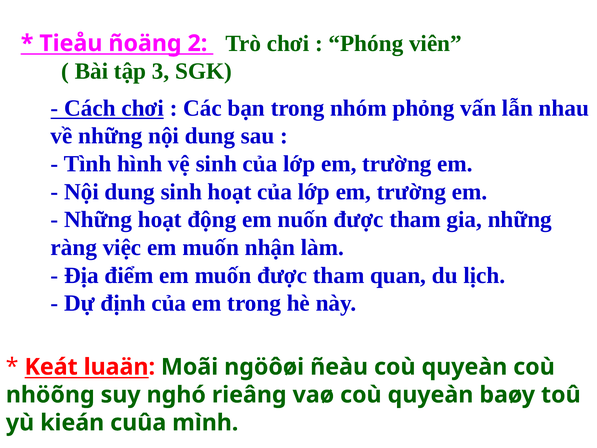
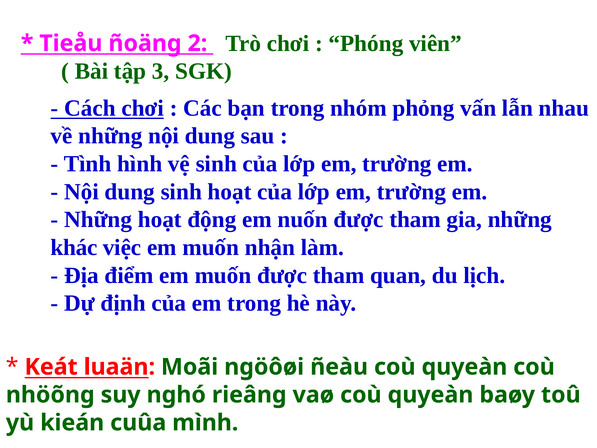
ràng: ràng -> khác (74, 247)
